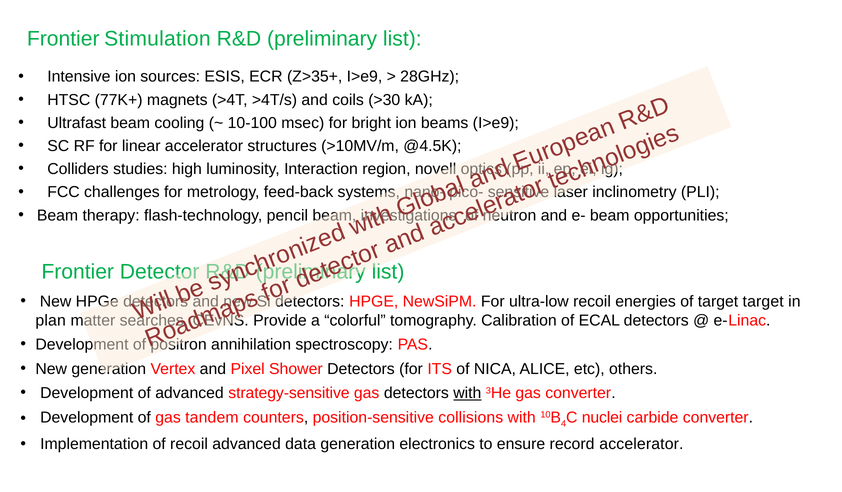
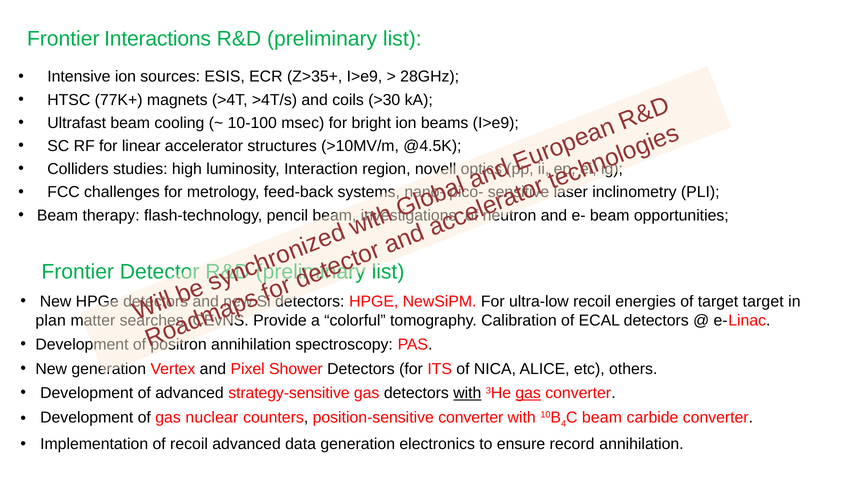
Stimulation: Stimulation -> Interactions (158, 39)
gas underline: none -> present (528, 393)
tandem: tandem -> nuclear (212, 417)
position-sensitive collisions: collisions -> converter (471, 417)
nuclei: nuclei -> beam (602, 417)
record accelerator: accelerator -> annihilation (641, 444)
